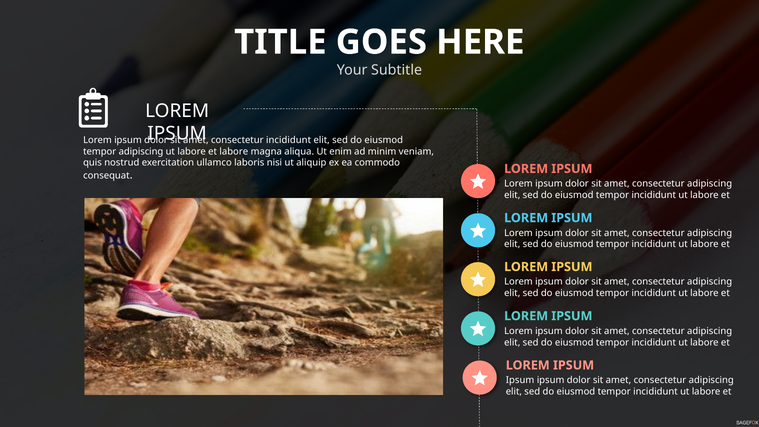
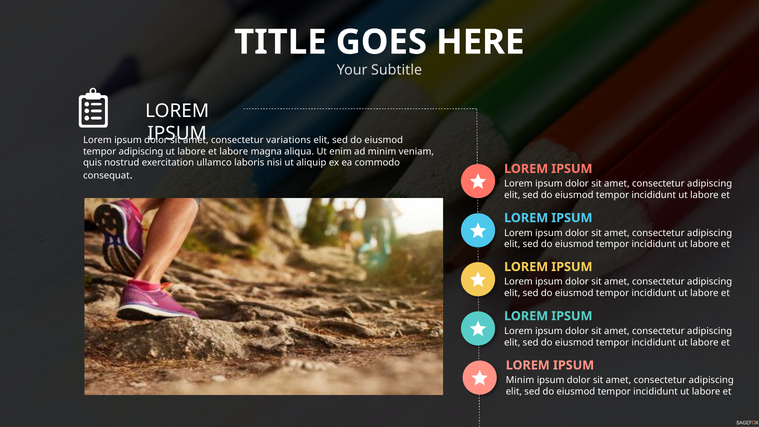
consectetur incididunt: incididunt -> variations (289, 140)
Ipsum: Ipsum -> Minim (520, 380)
